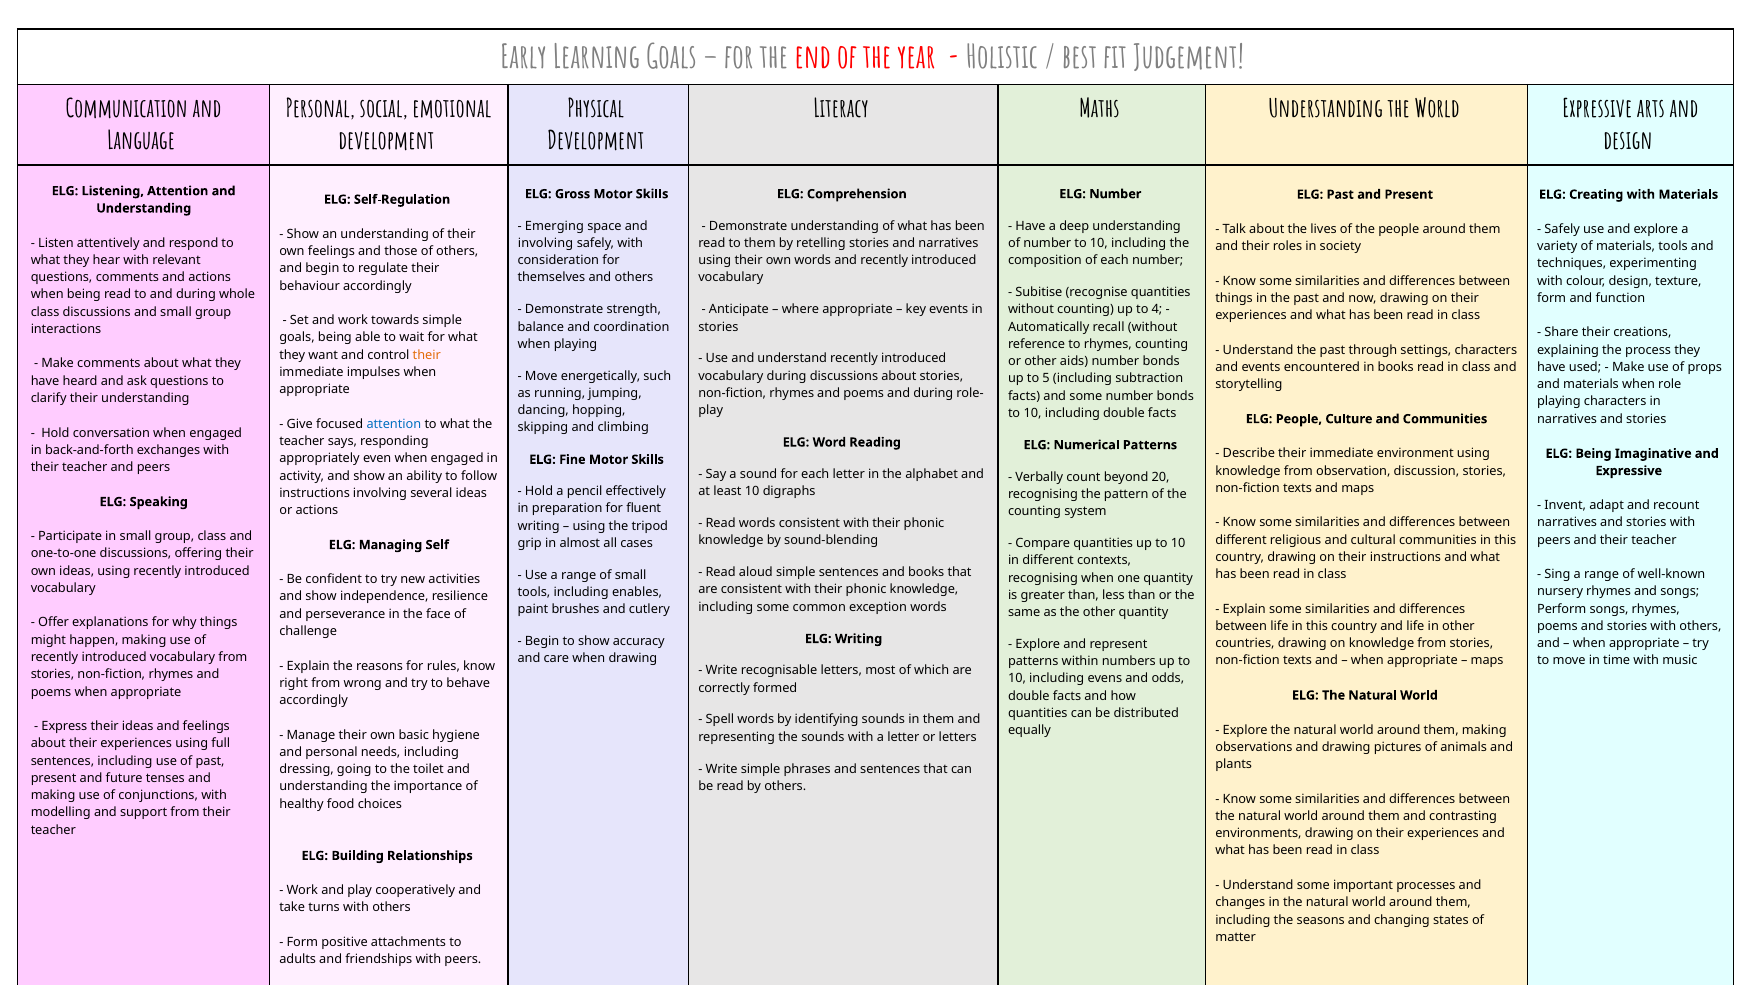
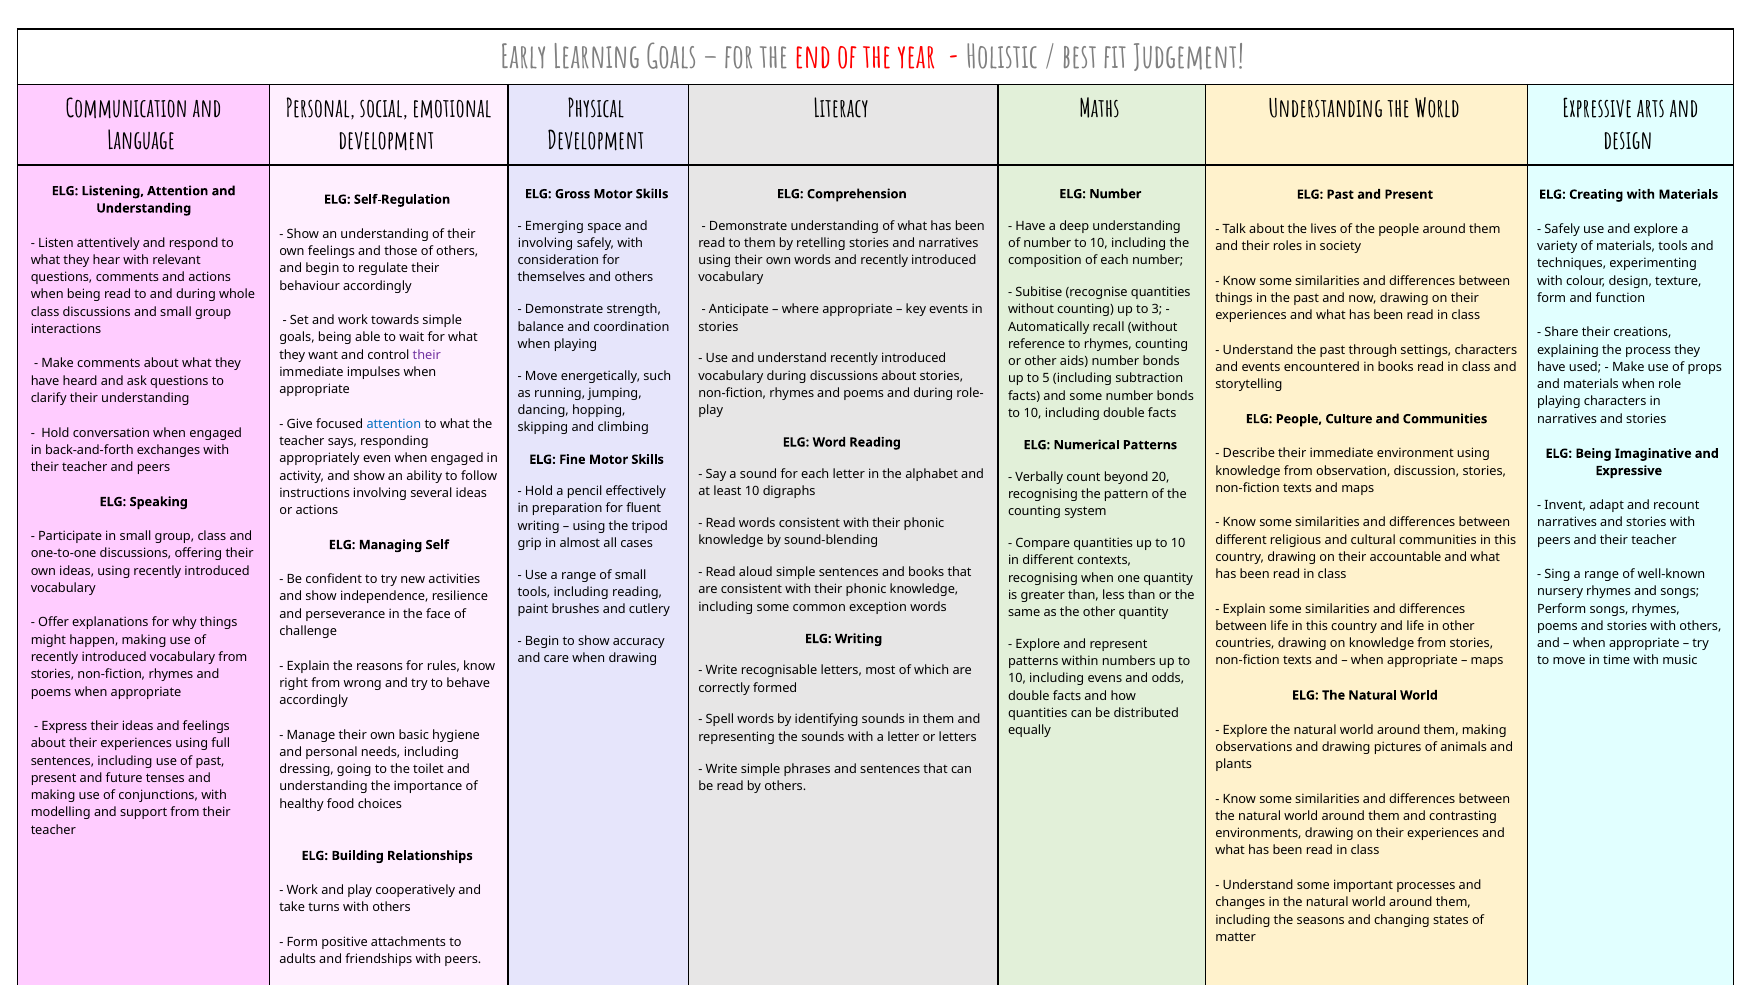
4: 4 -> 3 (1157, 310)
their colour: orange -> purple (427, 355)
their instructions: instructions -> accountable (1406, 557)
including enables: enables -> reading (637, 593)
